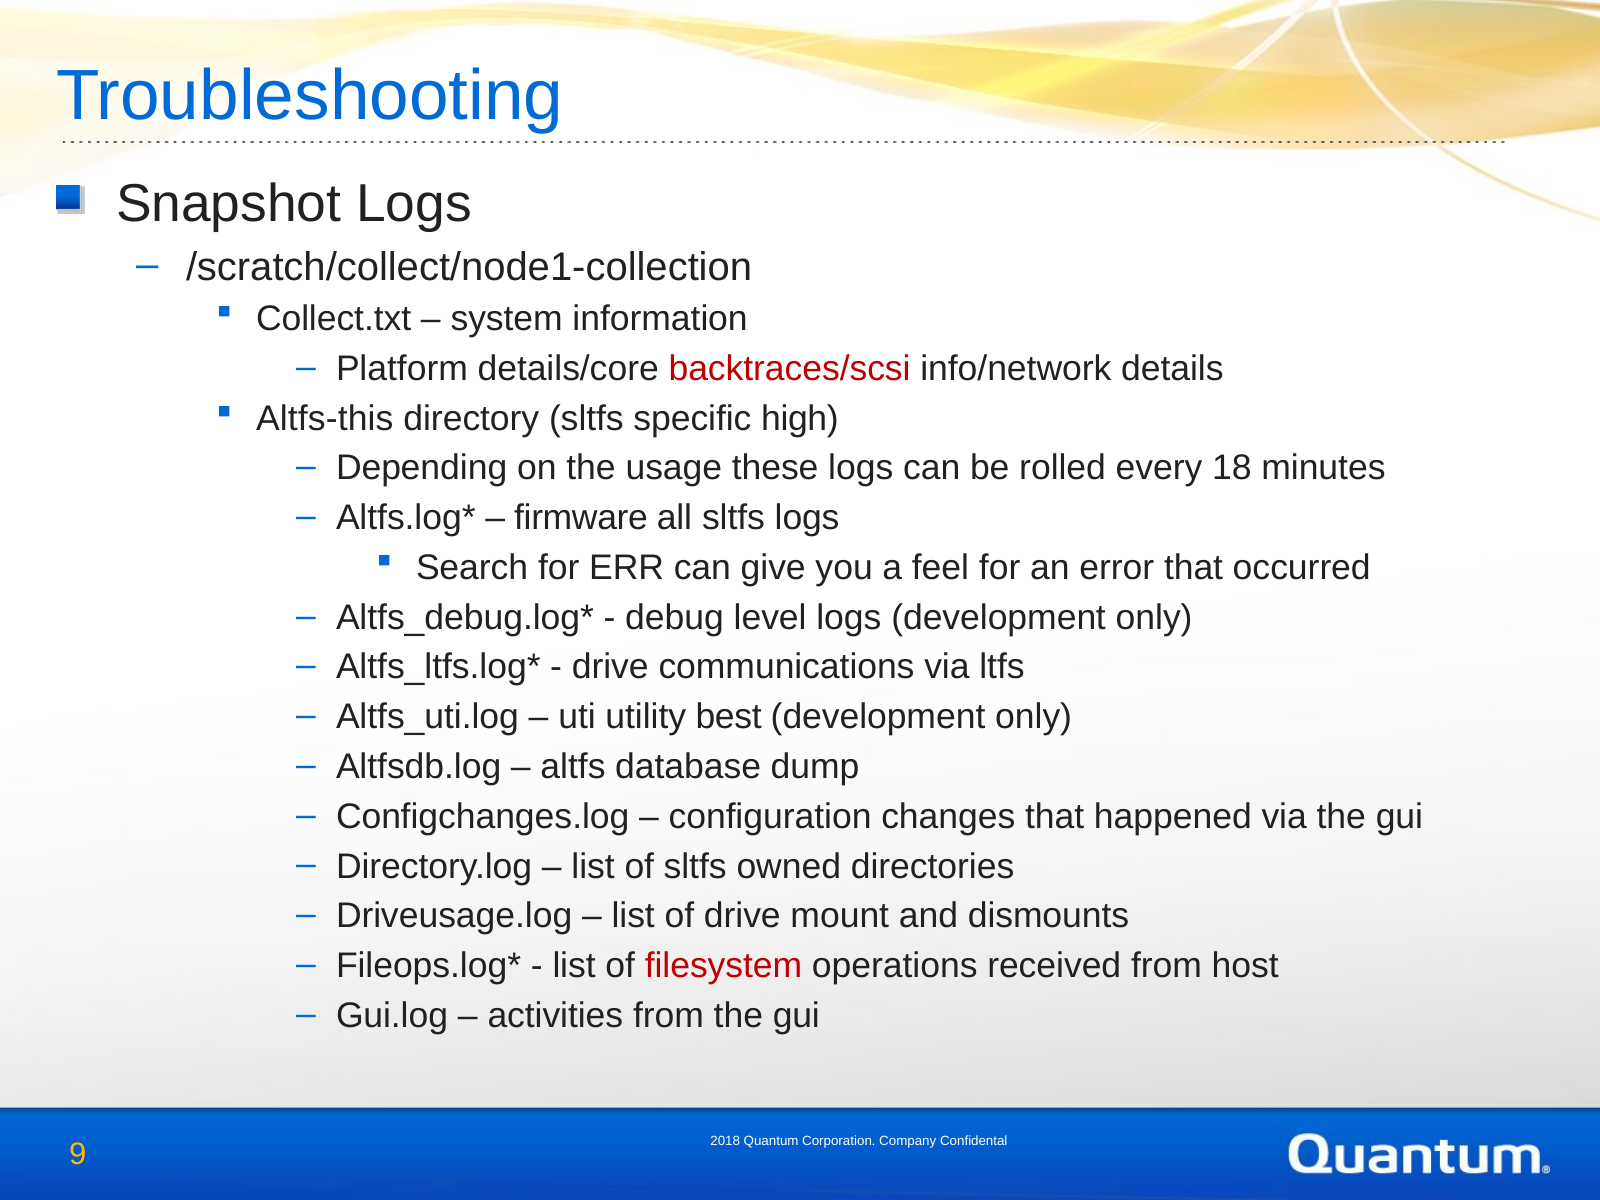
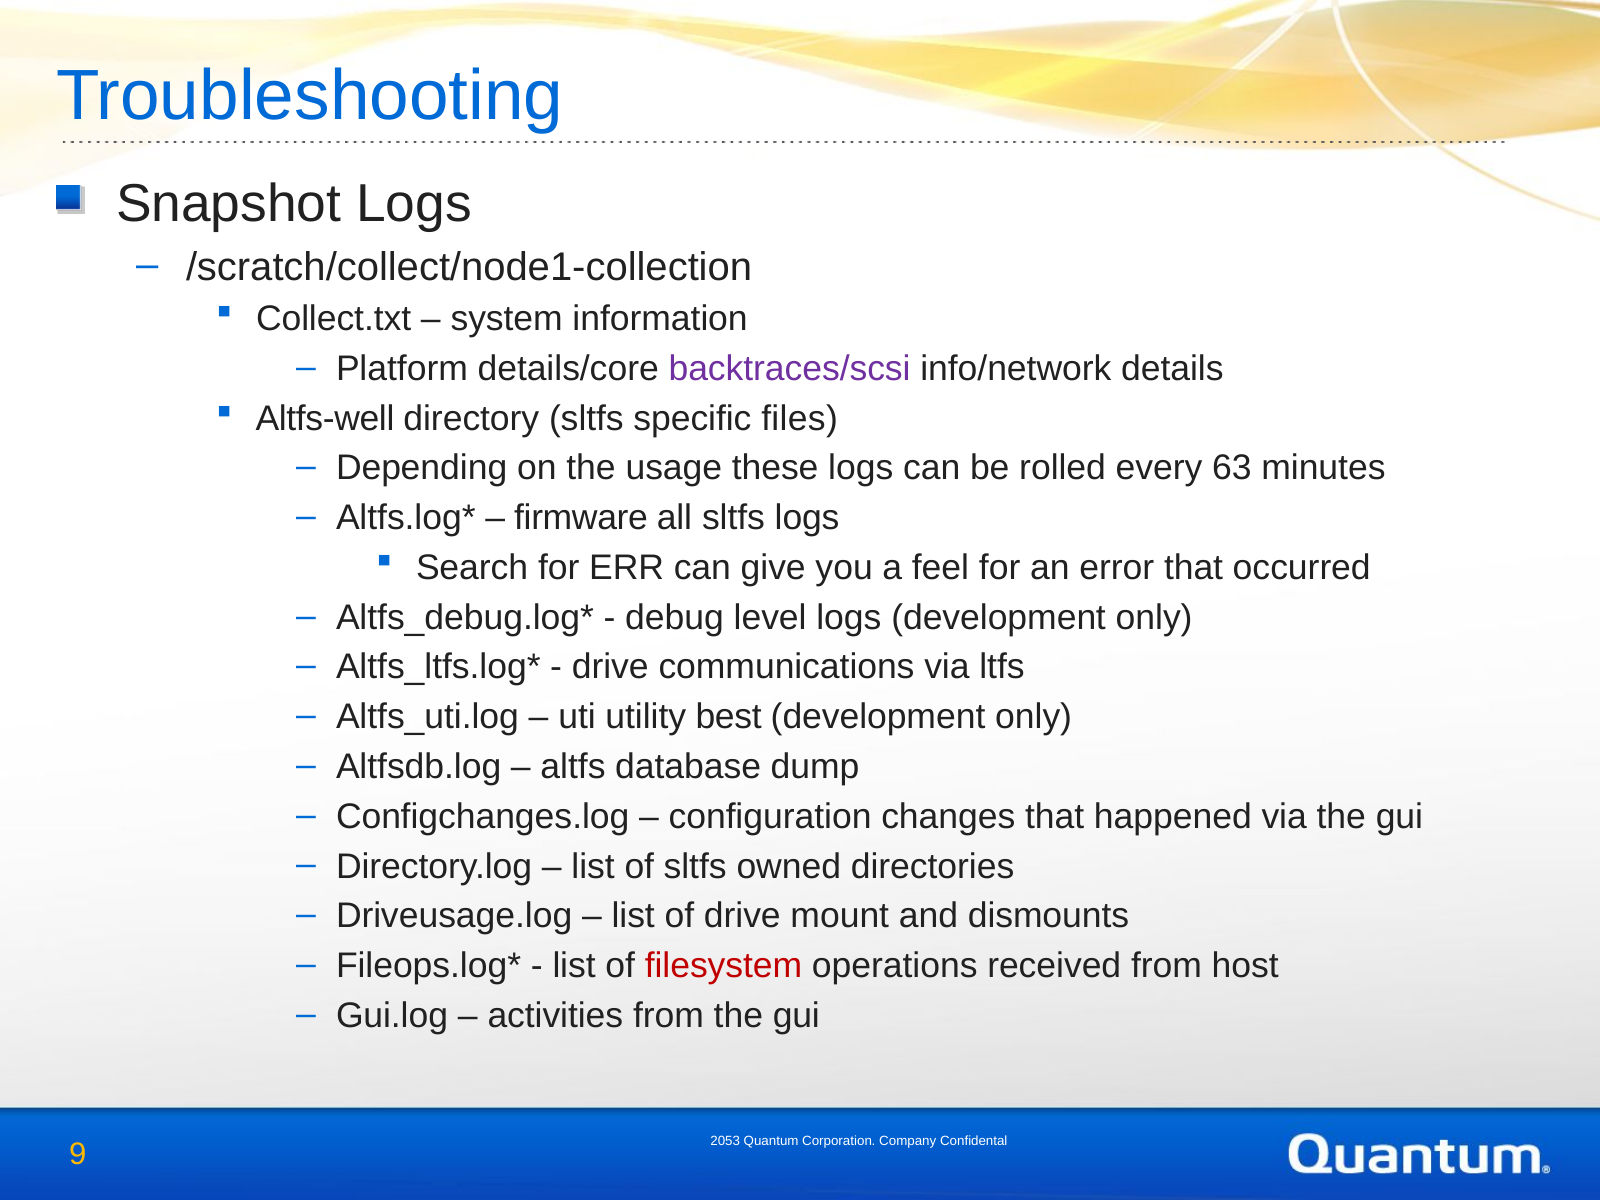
backtraces/scsi colour: red -> purple (790, 369)
Altfs-this: Altfs-this -> Altfs-well (325, 418)
high: high -> files (800, 418)
18: 18 -> 63 (1232, 468)
2018: 2018 -> 2053 (725, 1141)
